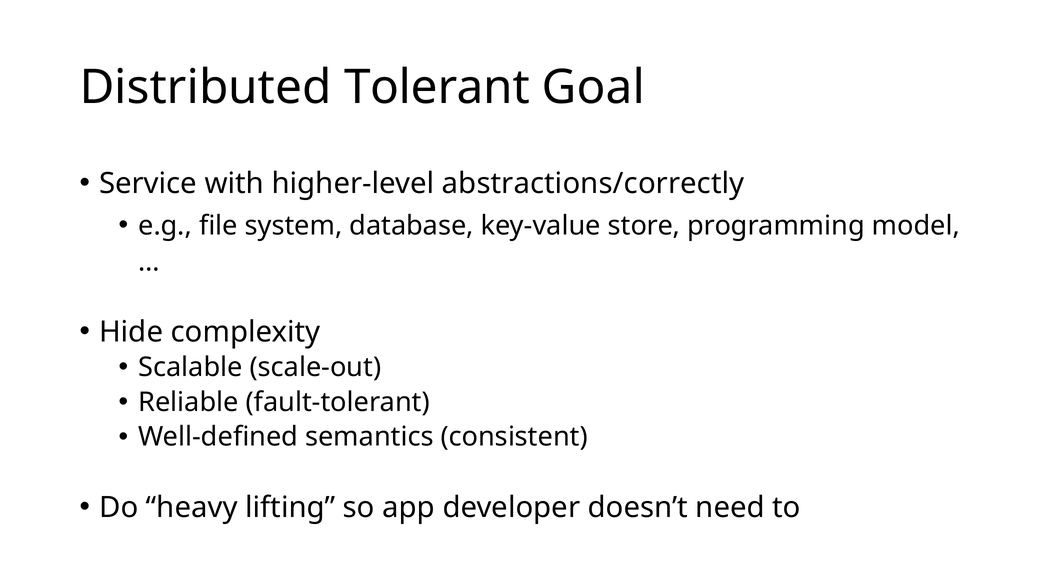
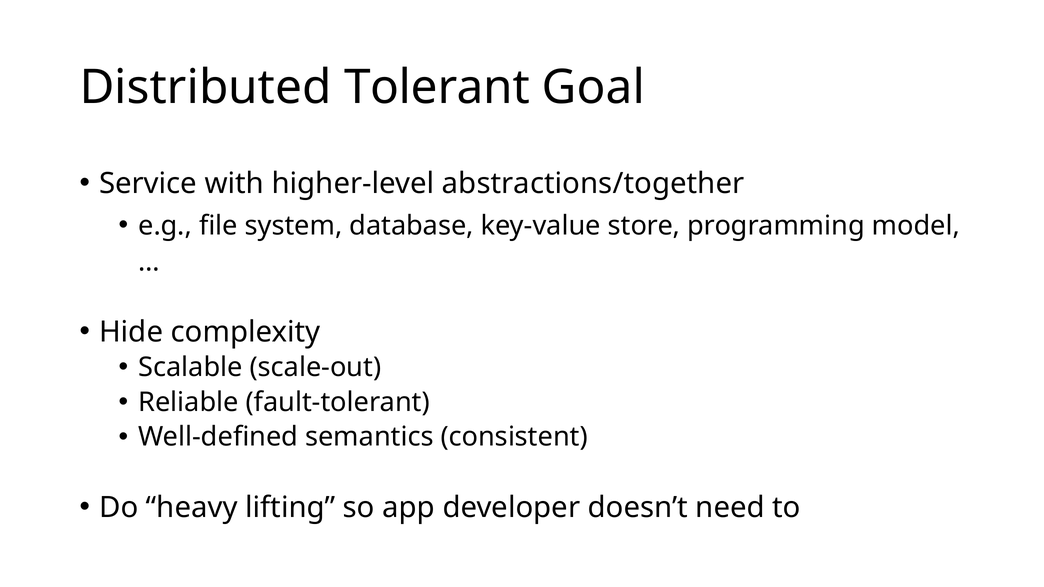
abstractions/correctly: abstractions/correctly -> abstractions/together (593, 183)
